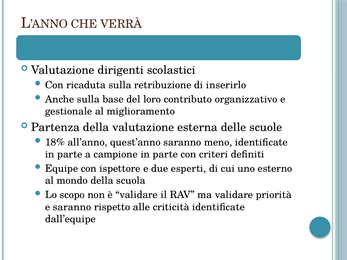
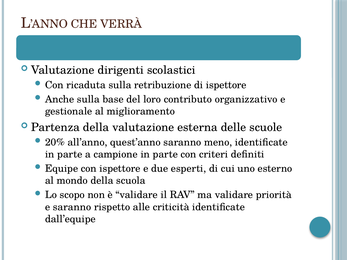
di inserirlo: inserirlo -> ispettore (226, 85)
18%: 18% -> 20% (55, 142)
